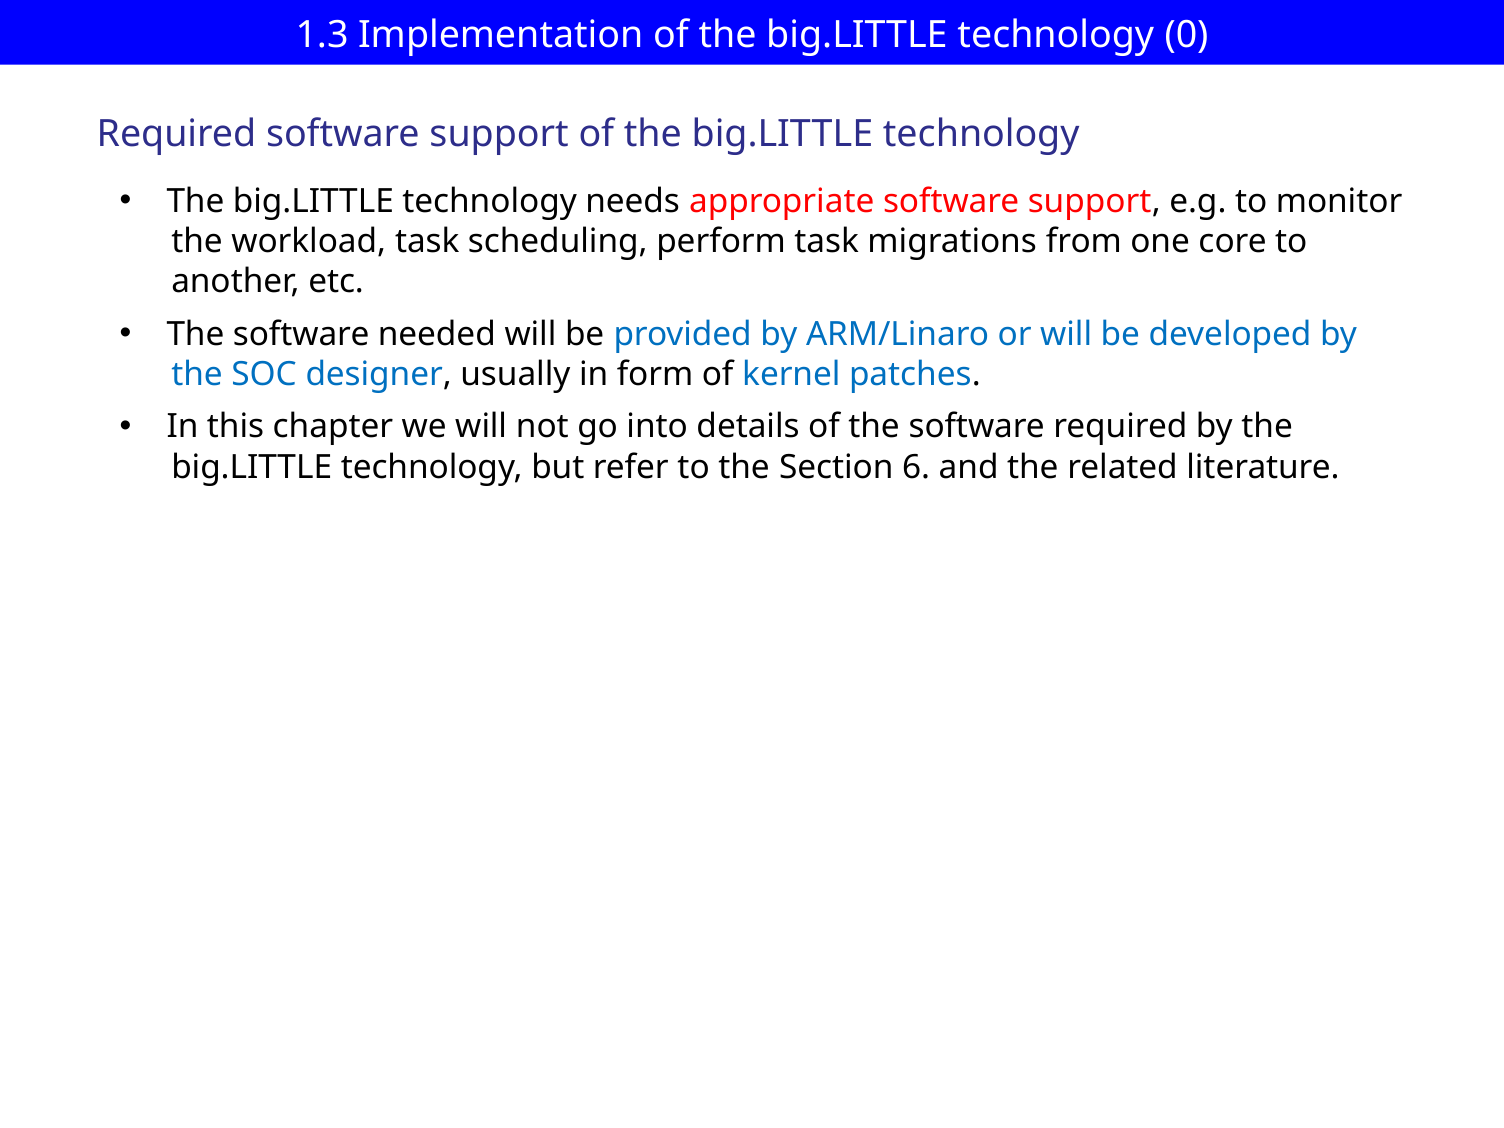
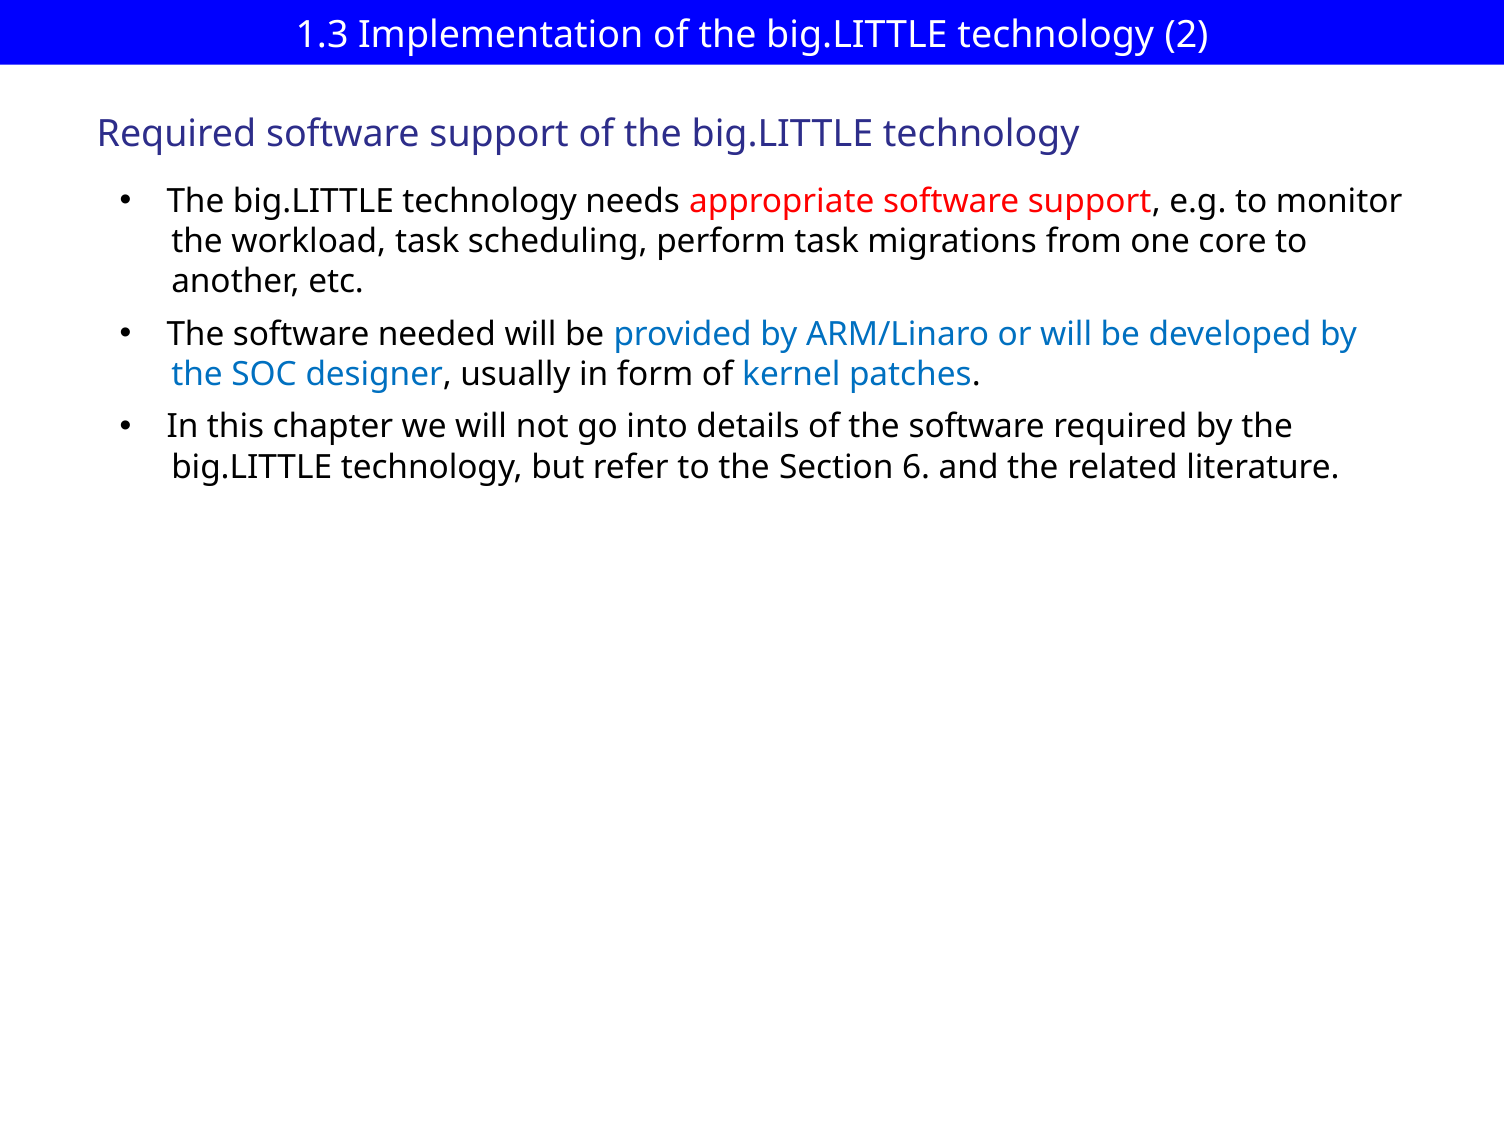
0: 0 -> 2 (1187, 35)
